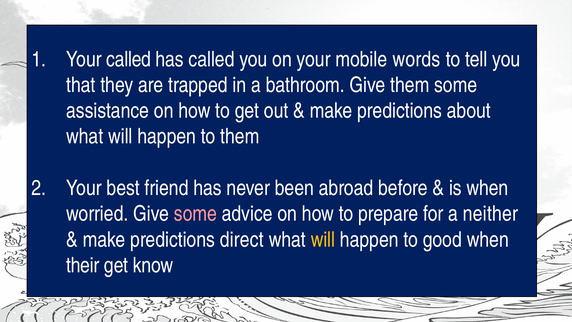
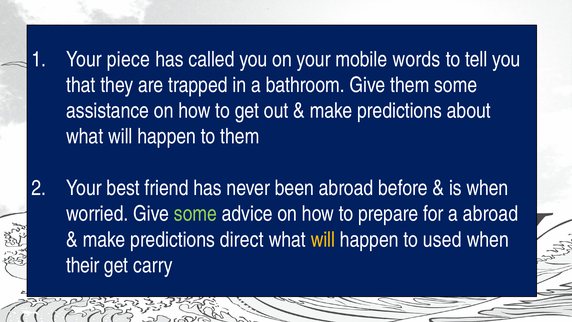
Your called: called -> piece (128, 59)
some colour: pink -> light green (195, 214)
a neither: neither -> abroad (491, 214)
good: good -> used (442, 239)
know: know -> carry (153, 265)
